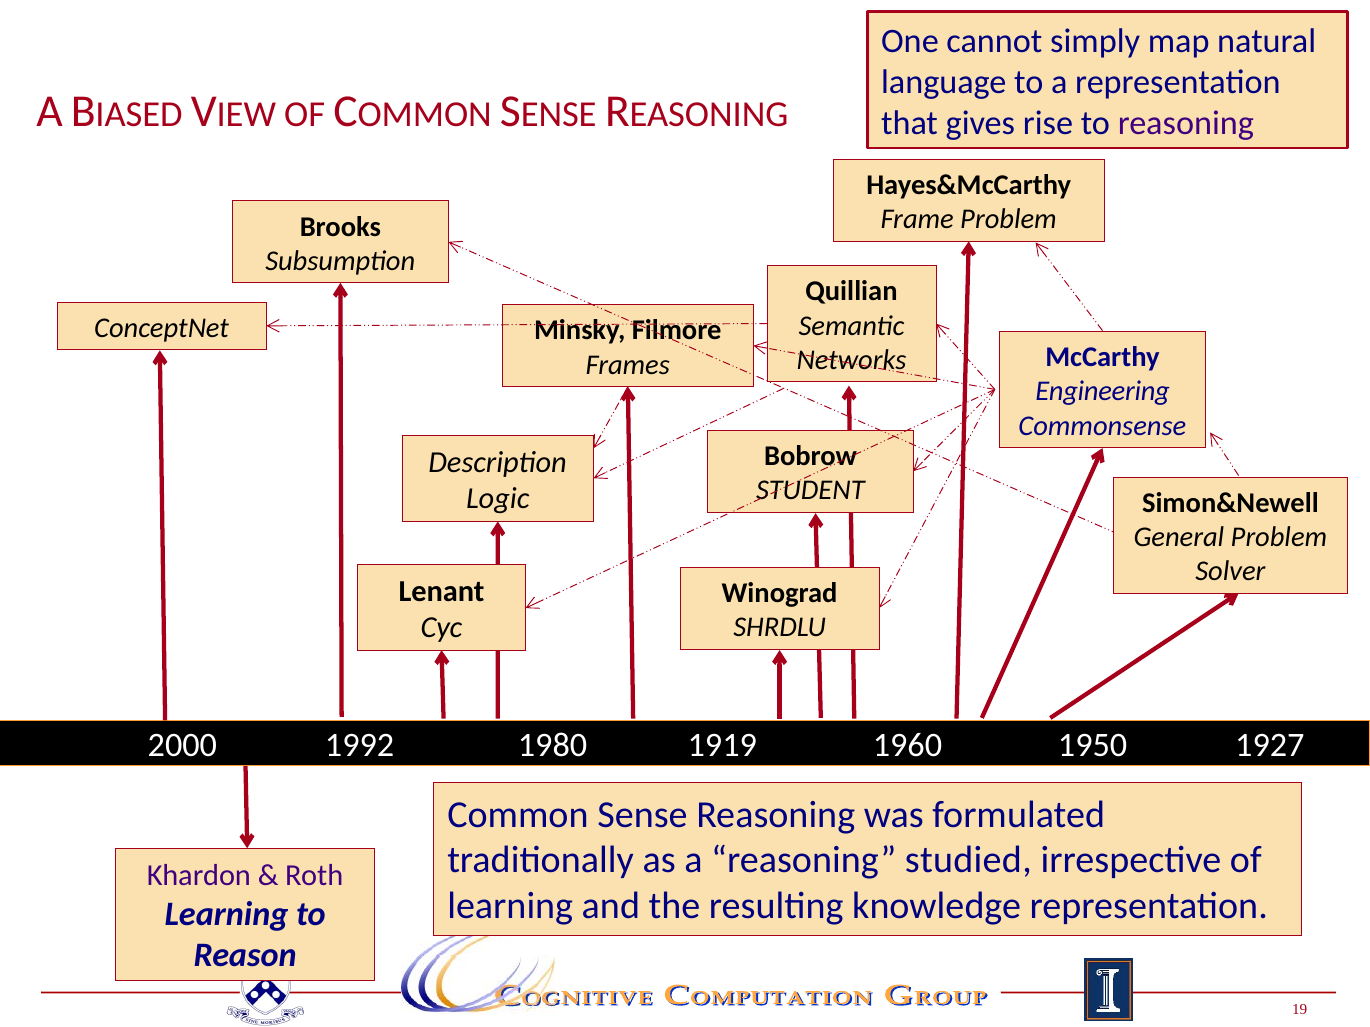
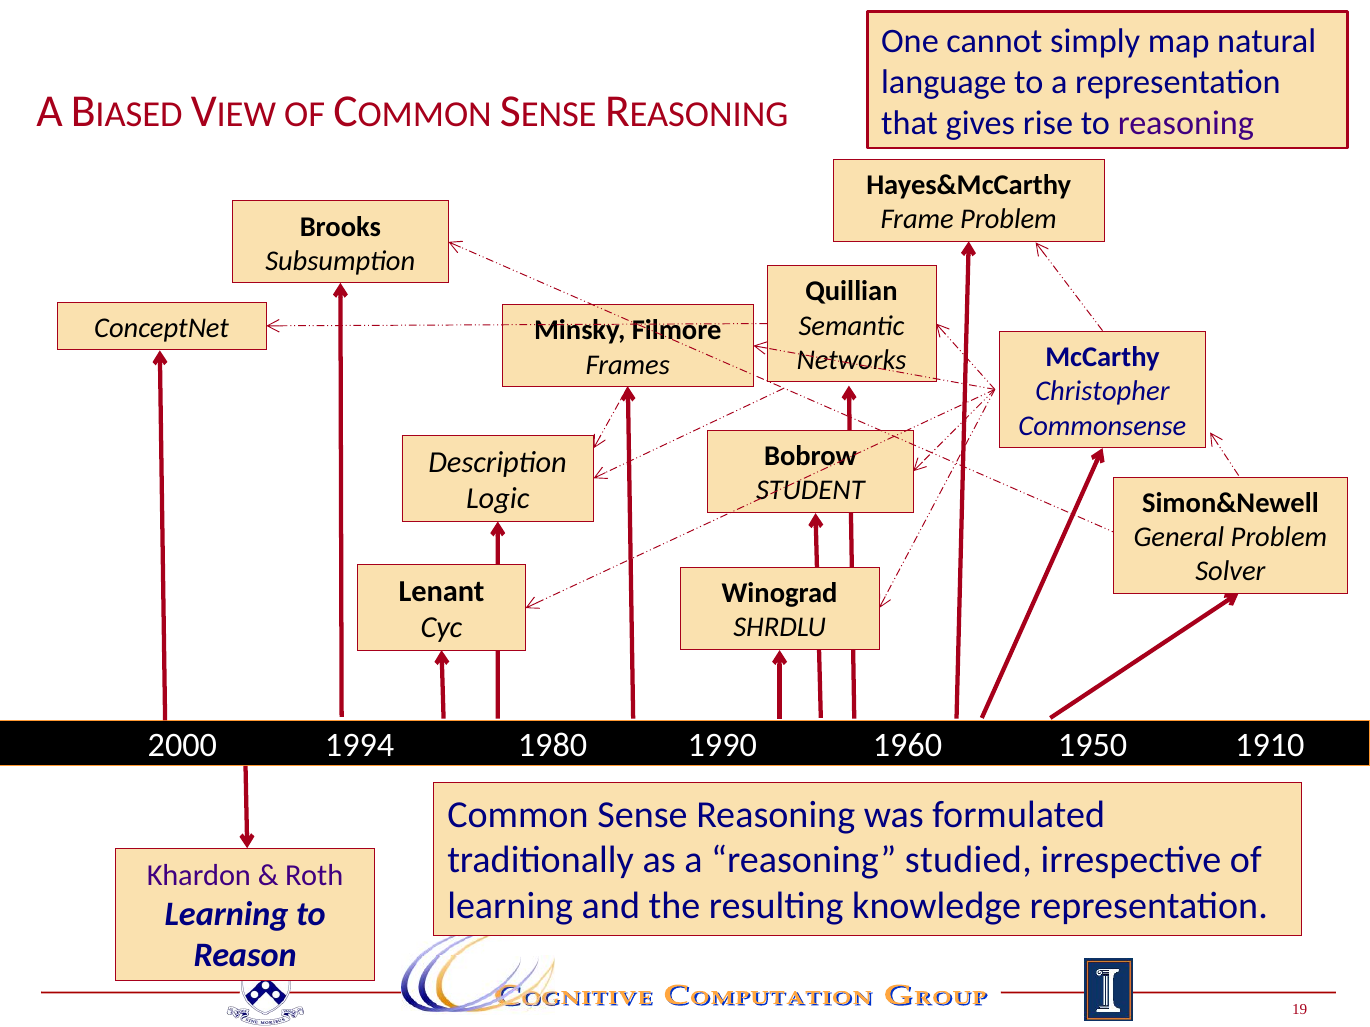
Engineering: Engineering -> Christopher (1102, 392)
1992: 1992 -> 1994 (360, 746)
1919: 1919 -> 1990 (722, 746)
1927: 1927 -> 1910 (1270, 746)
